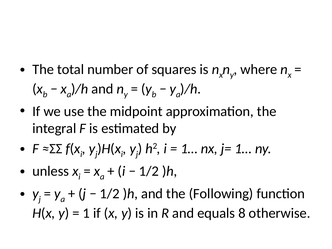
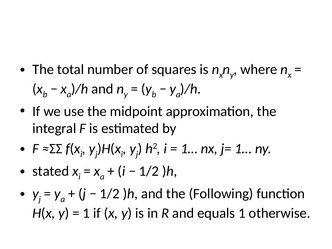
unless: unless -> stated (51, 171)
equals 8: 8 -> 1 (242, 213)
